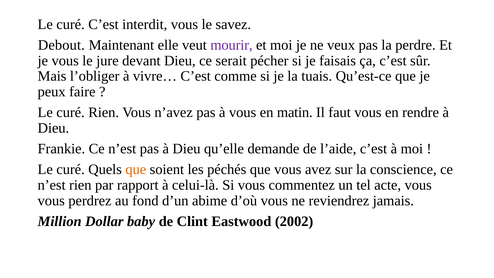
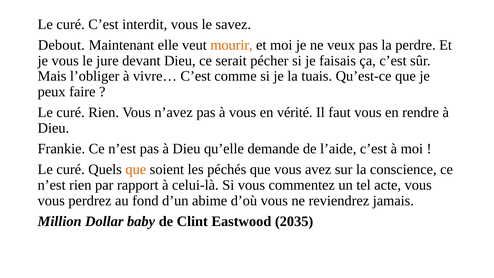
mourir colour: purple -> orange (231, 45)
matin: matin -> vérité (295, 112)
2002: 2002 -> 2035 (294, 221)
